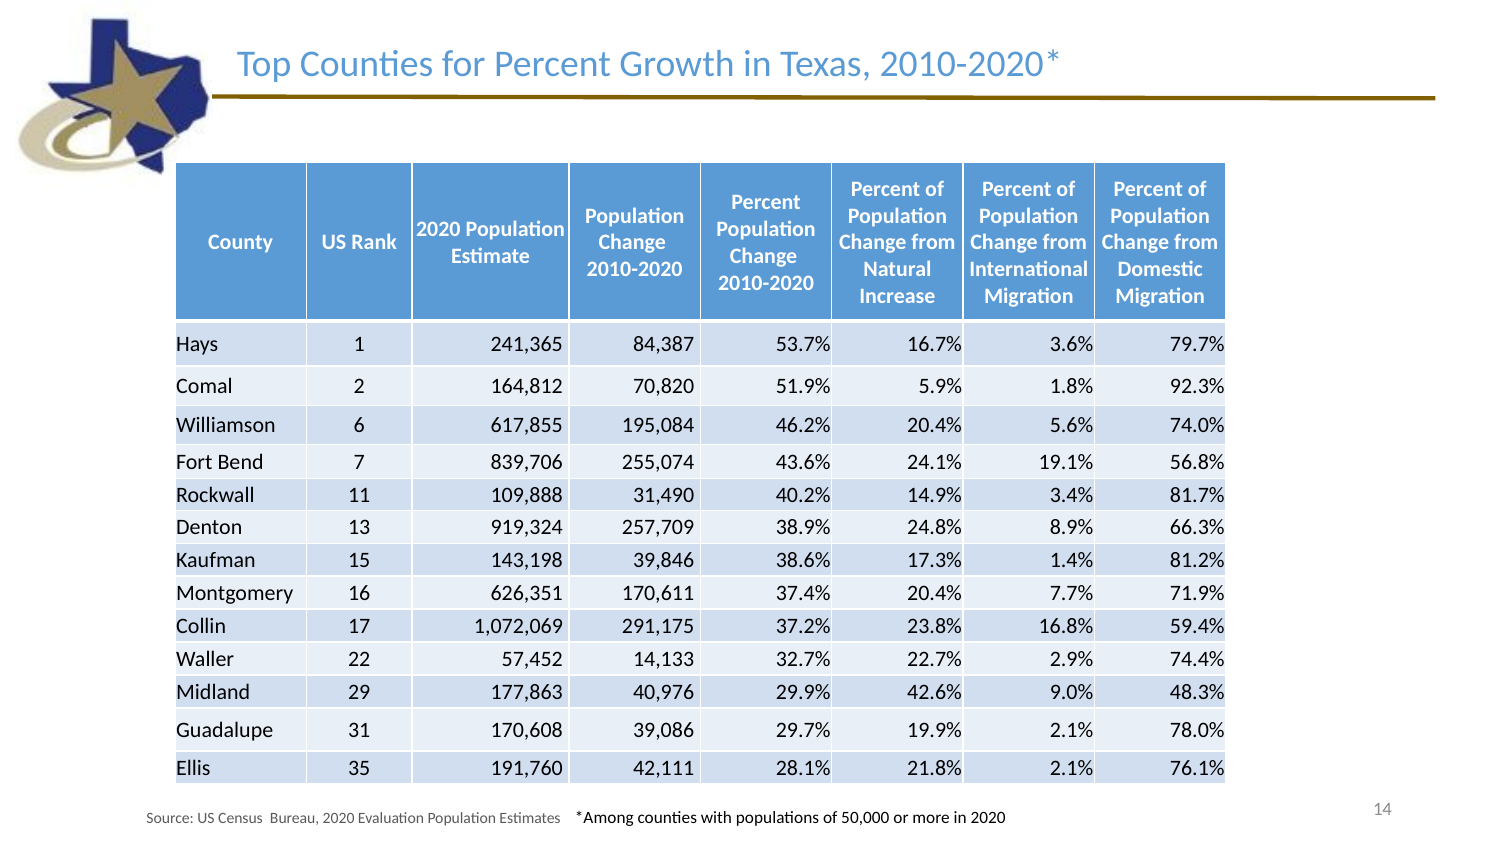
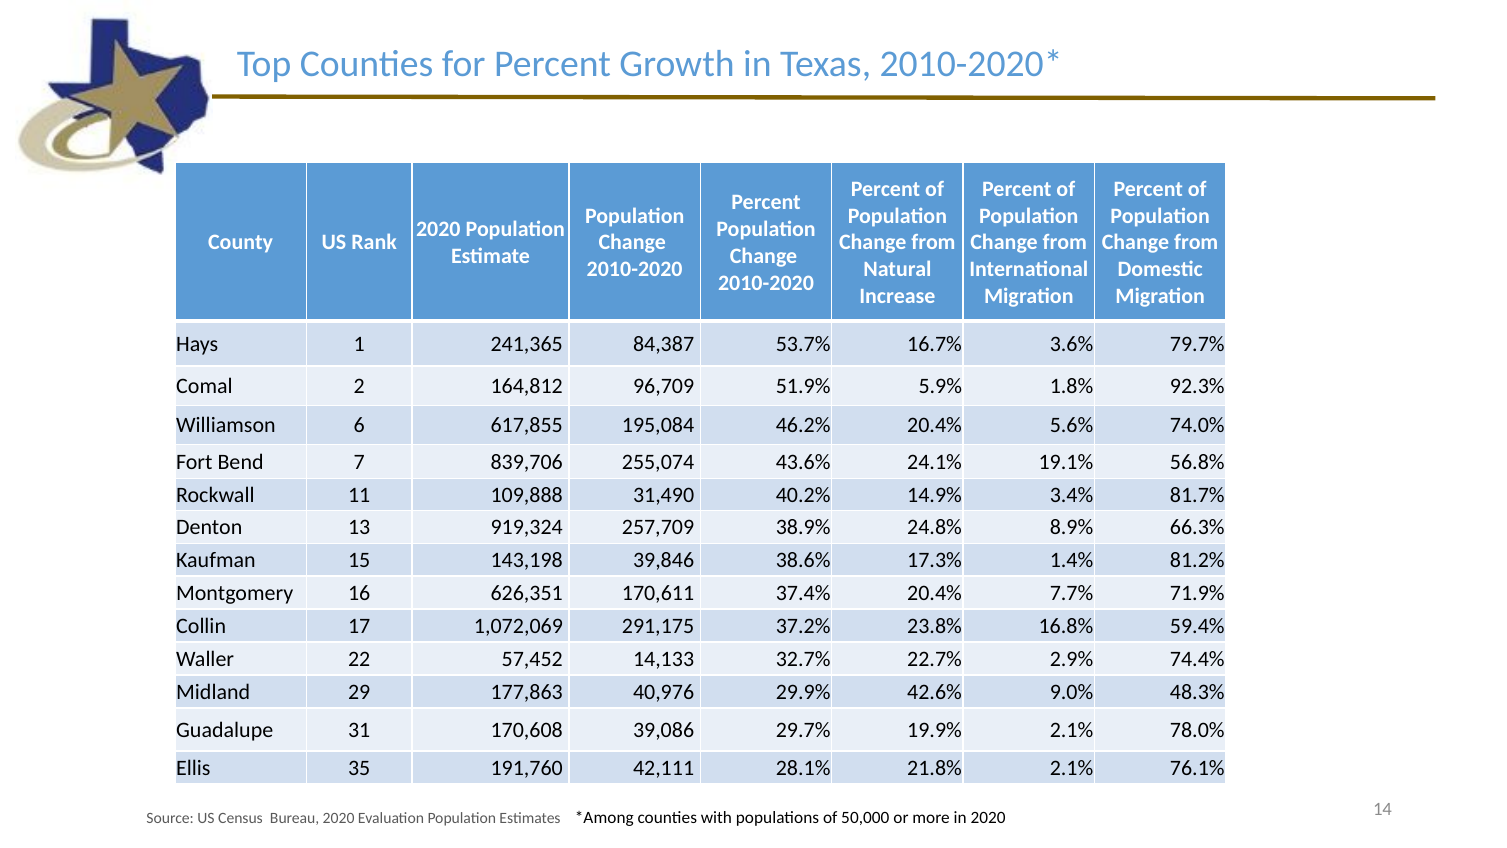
70,820: 70,820 -> 96,709 (664, 386)
